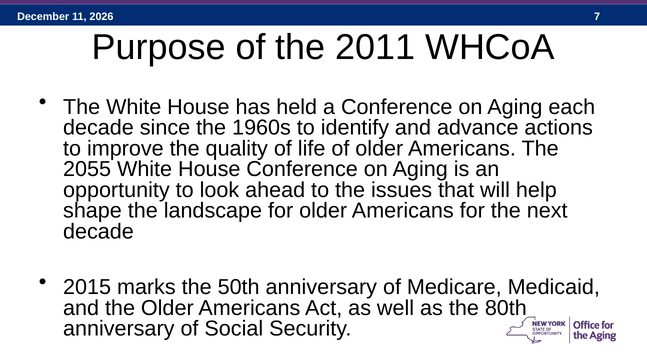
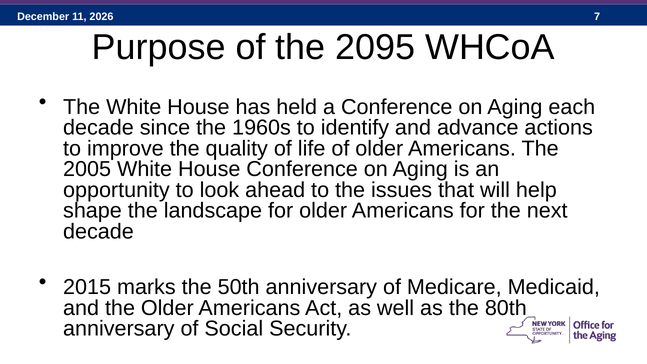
2011: 2011 -> 2095 (375, 47)
2055: 2055 -> 2005 (87, 169)
